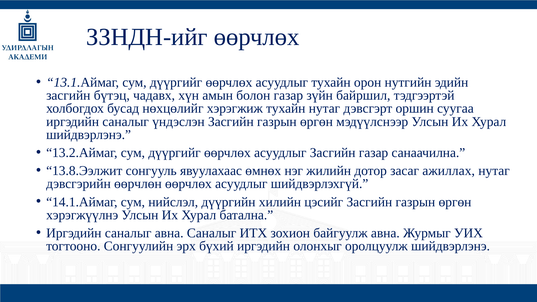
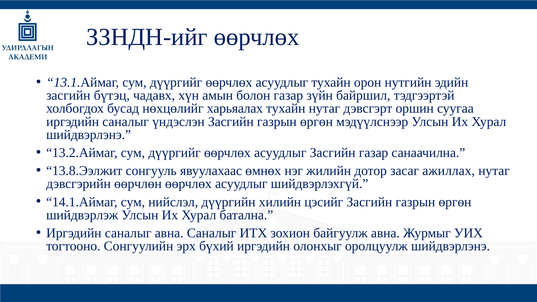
хэрэгжиж: хэрэгжиж -> харьяалах (235, 109)
хэрэгжүүлнэ: хэрэгжүүлнэ -> шийдвэрлэж (82, 215)
